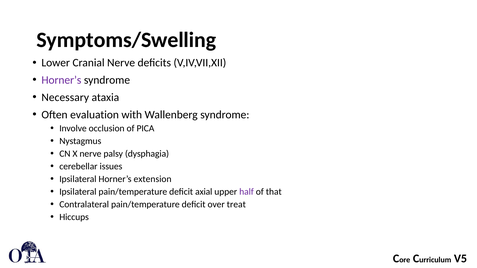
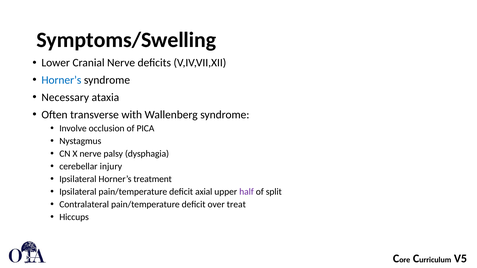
Horner’s colour: purple -> blue (61, 80)
evaluation: evaluation -> transverse (95, 115)
issues: issues -> injury (111, 167)
extension: extension -> treatment (153, 179)
that: that -> split (274, 192)
